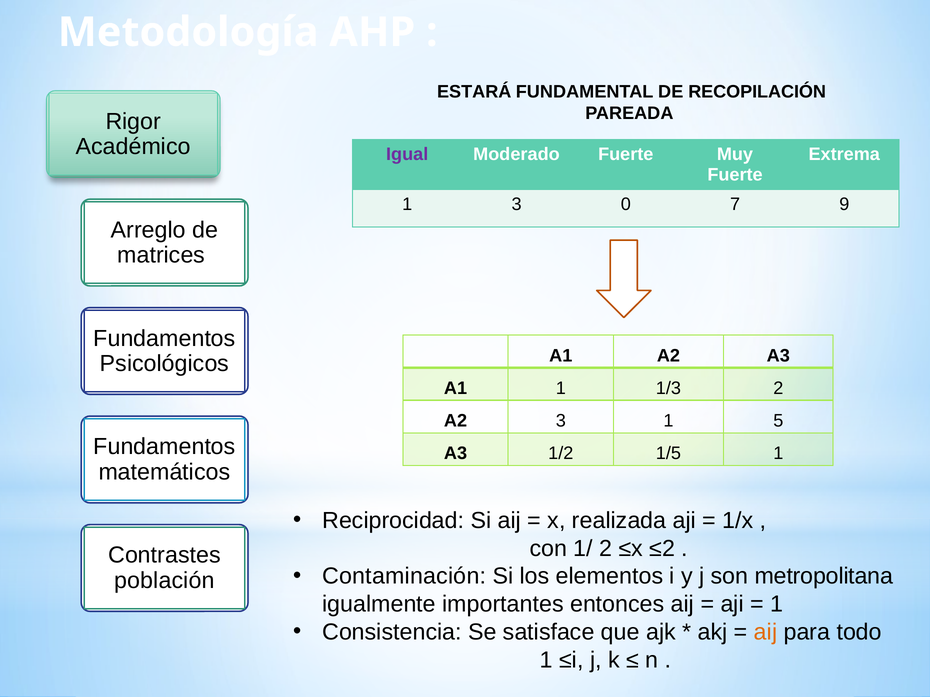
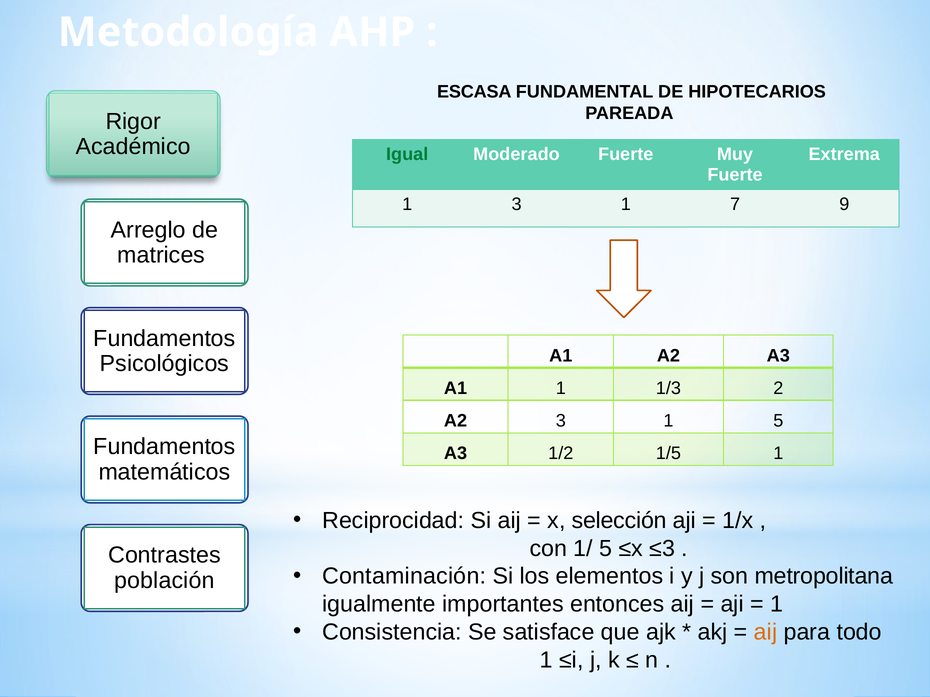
ESTARÁ: ESTARÁ -> ESCASA (474, 92)
RECOPILACIÓN: RECOPILACIÓN -> HIPOTECARIOS (757, 92)
Igual colour: purple -> green (407, 155)
1 3 0: 0 -> 1 (626, 205)
realizada: realizada -> selección (619, 521)
1/ 2: 2 -> 5 (606, 549)
≤2: ≤2 -> ≤3 (662, 549)
